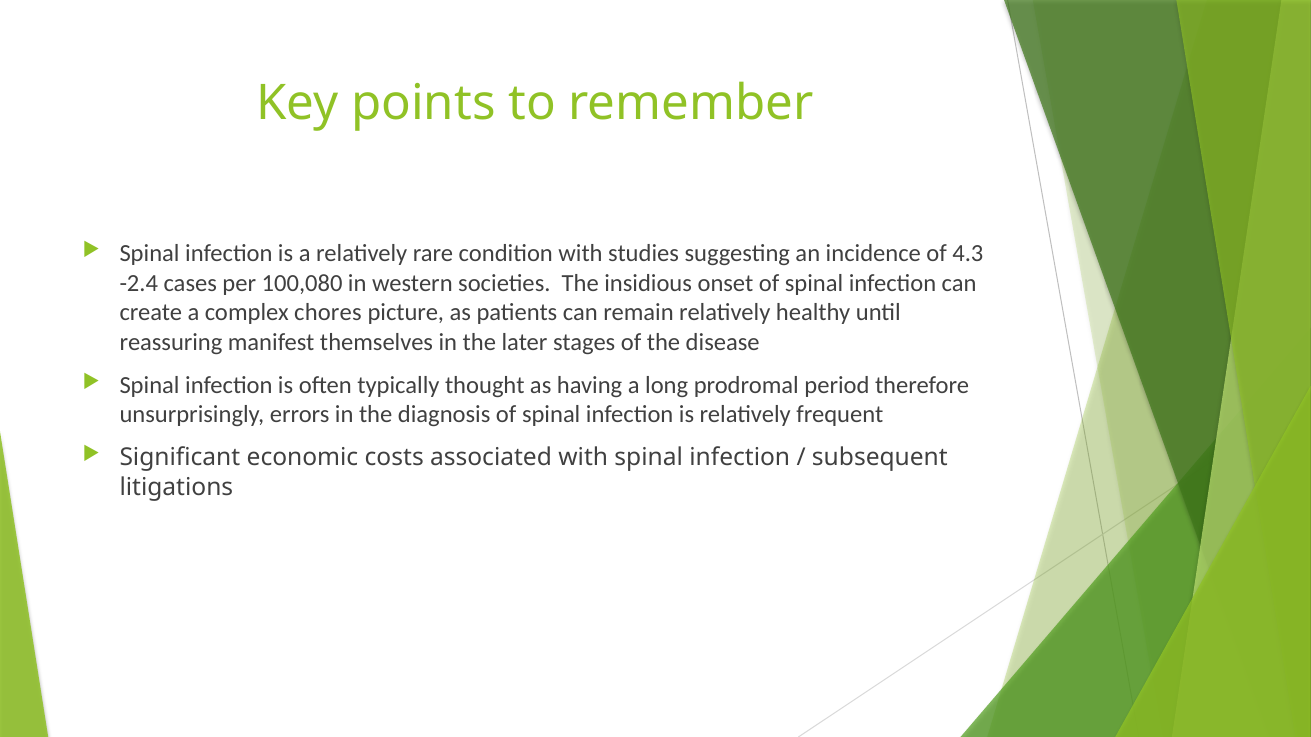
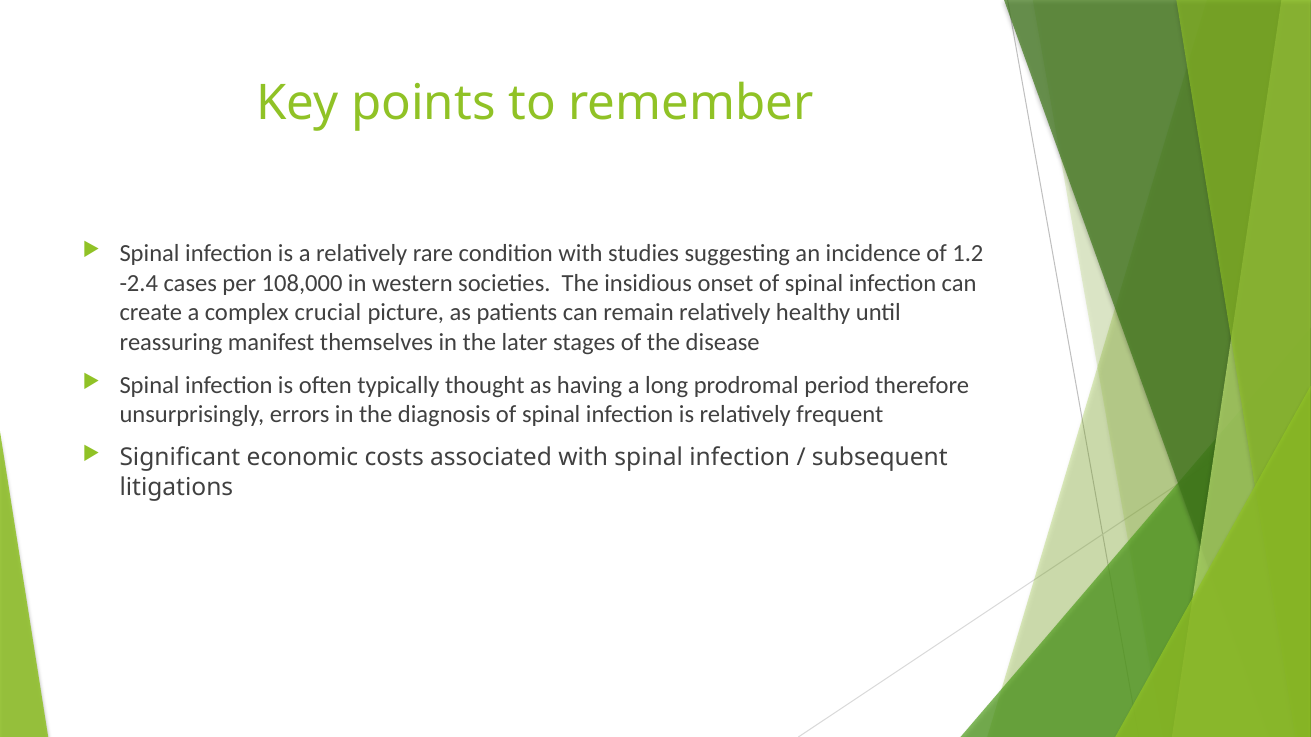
4.3: 4.3 -> 1.2 (968, 254)
100,080: 100,080 -> 108,000 (302, 283)
chores: chores -> crucial (328, 313)
